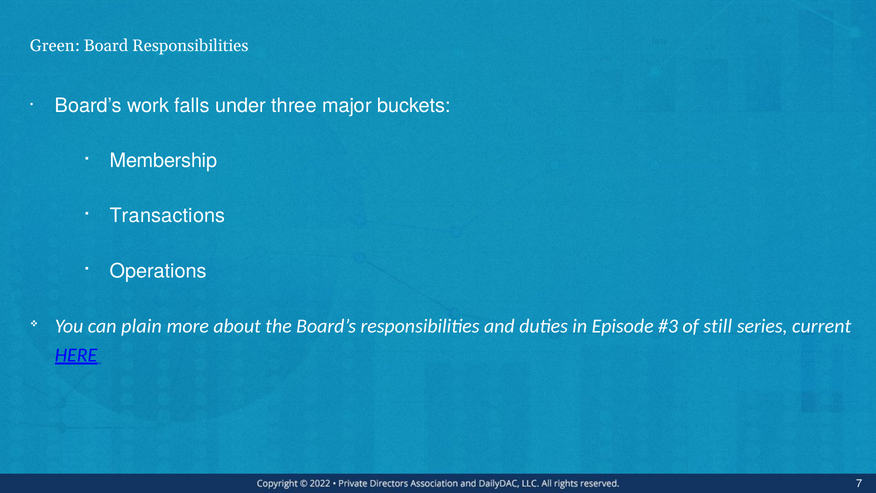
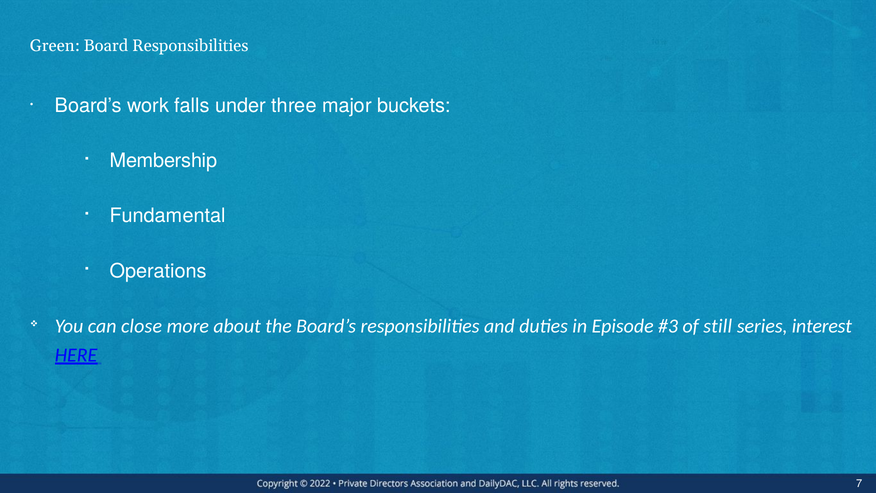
Transactions: Transactions -> Fundamental (168, 216)
plain: plain -> close (142, 326)
current: current -> interest (822, 326)
